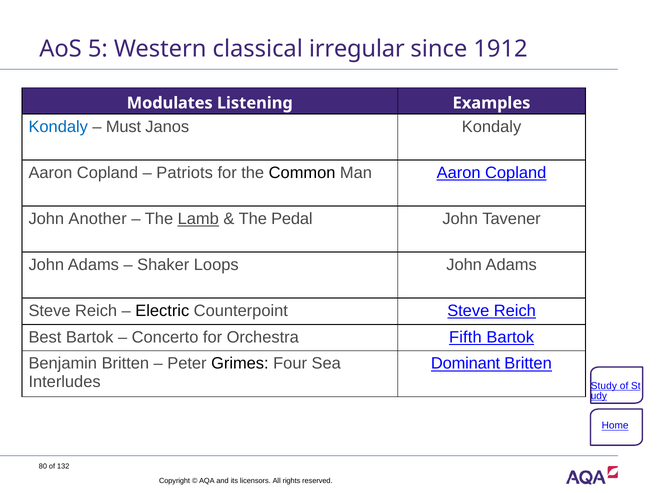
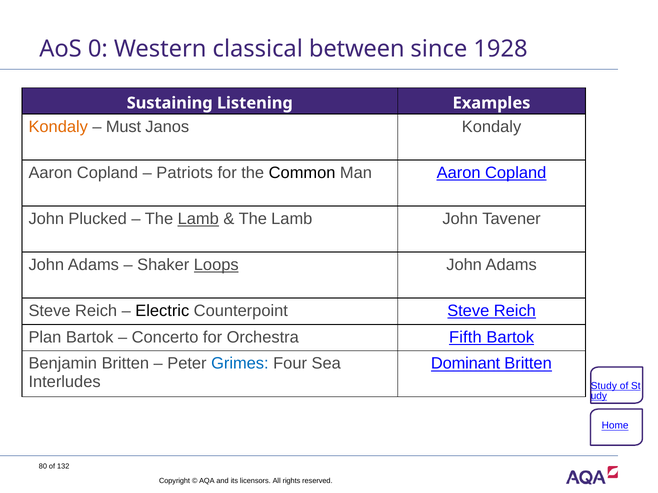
5: 5 -> 0 (98, 49)
irregular: irregular -> between (357, 49)
1912: 1912 -> 1928 (501, 49)
Modulates: Modulates -> Sustaining (170, 103)
Kondaly colour: blue -> orange (58, 127)
Another: Another -> Plucked (98, 219)
Pedal: Pedal -> Lamb (292, 219)
Loops underline: none -> present (216, 265)
Best: Best -> Plan (45, 338)
Grimes colour: black -> blue (240, 364)
